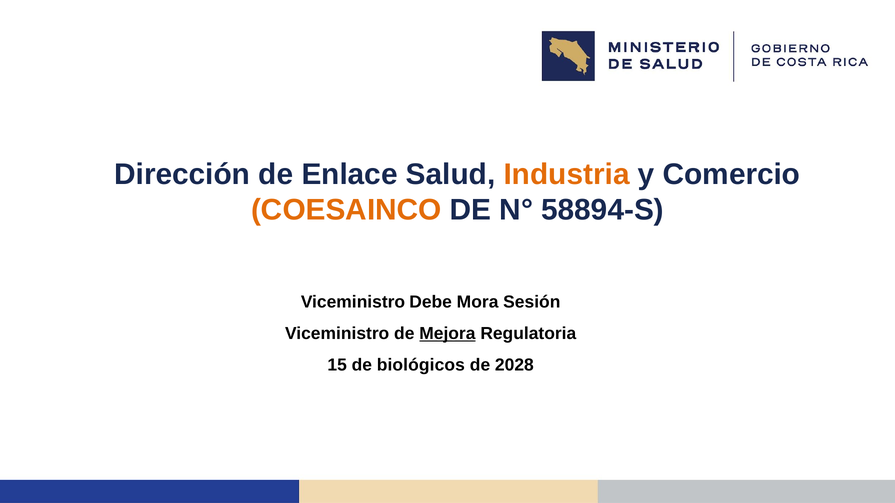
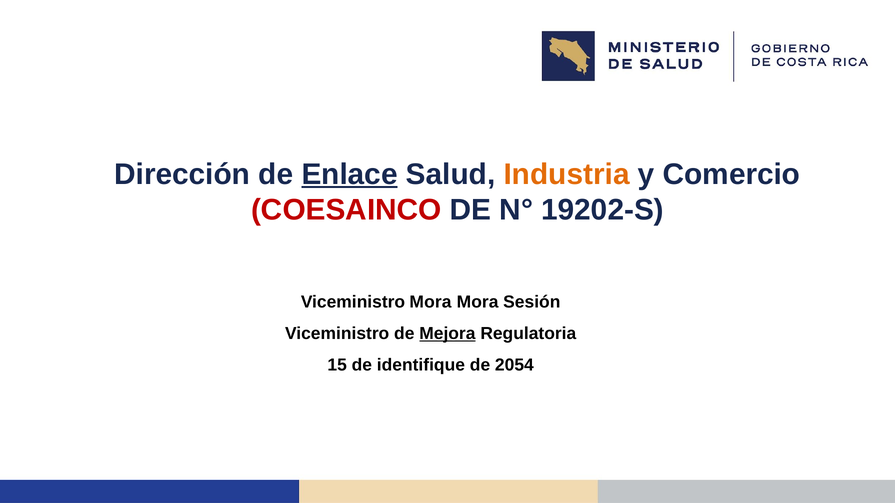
Enlace underline: none -> present (350, 174)
COESAINCO colour: orange -> red (346, 210)
58894-S: 58894-S -> 19202-S (603, 210)
Viceministro Debe: Debe -> Mora (431, 302)
biológicos: biológicos -> identifique (421, 365)
2028: 2028 -> 2054 (514, 365)
